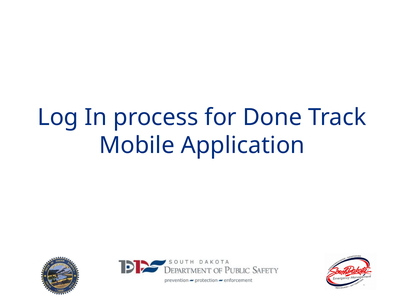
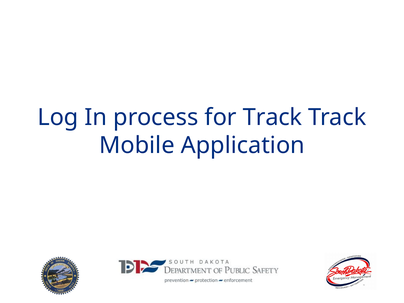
for Done: Done -> Track (272, 117)
